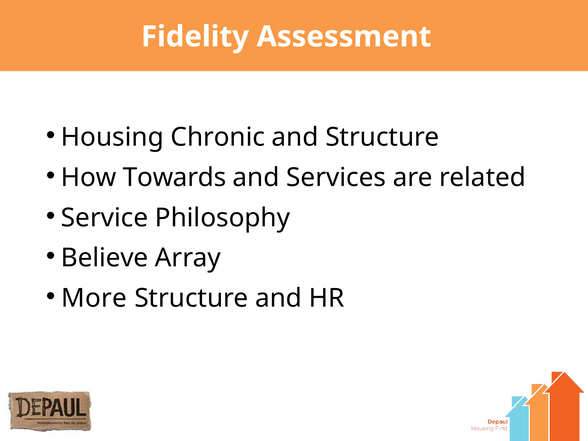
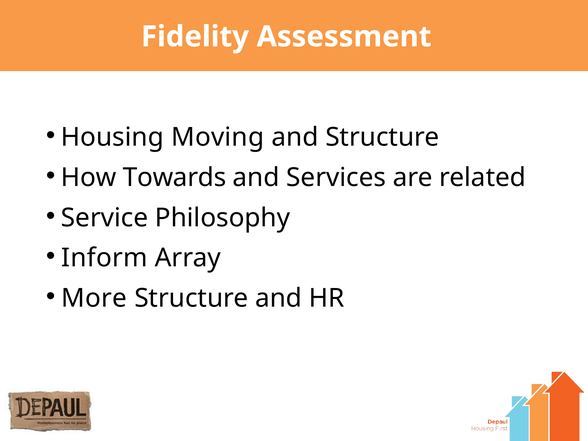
Chronic: Chronic -> Moving (218, 137)
Believe: Believe -> Inform (104, 258)
